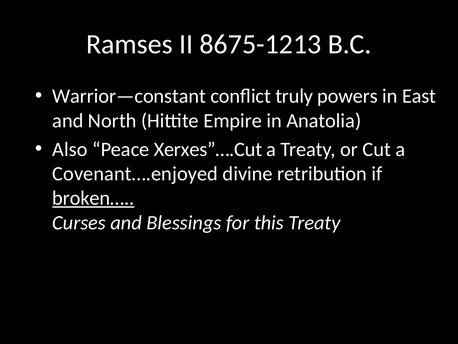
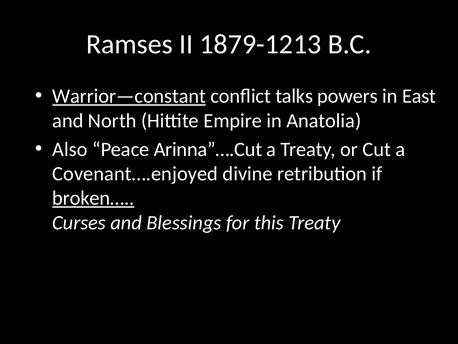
8675-1213: 8675-1213 -> 1879-1213 (260, 44)
Warrior—constant underline: none -> present (129, 96)
truly: truly -> talks (294, 96)
Xerxes”….Cut: Xerxes”….Cut -> Arinna”….Cut (208, 149)
